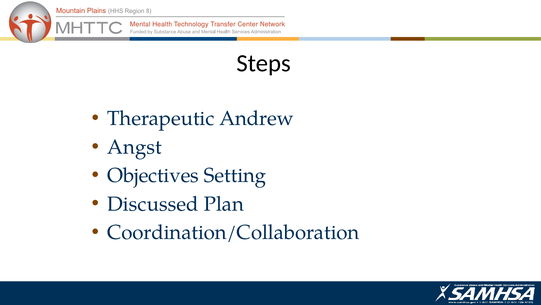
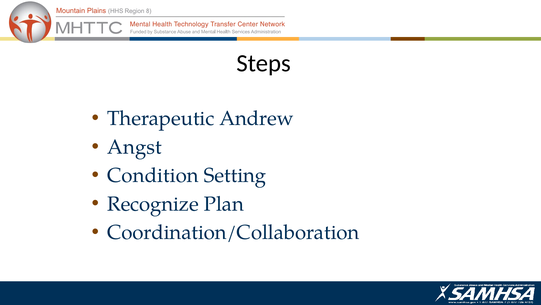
Objectives: Objectives -> Condition (153, 175)
Discussed: Discussed -> Recognize (153, 204)
